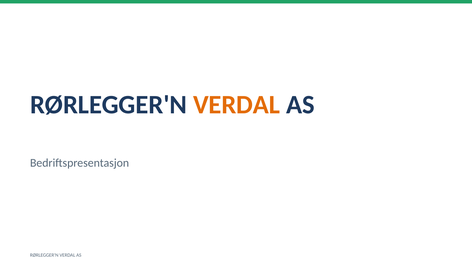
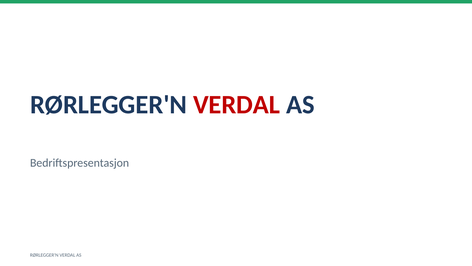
VERDAL colour: orange -> red (237, 105)
